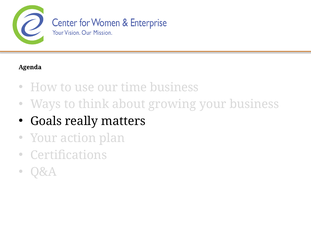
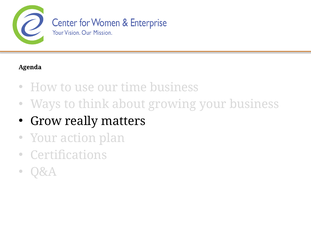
Goals: Goals -> Grow (46, 121)
